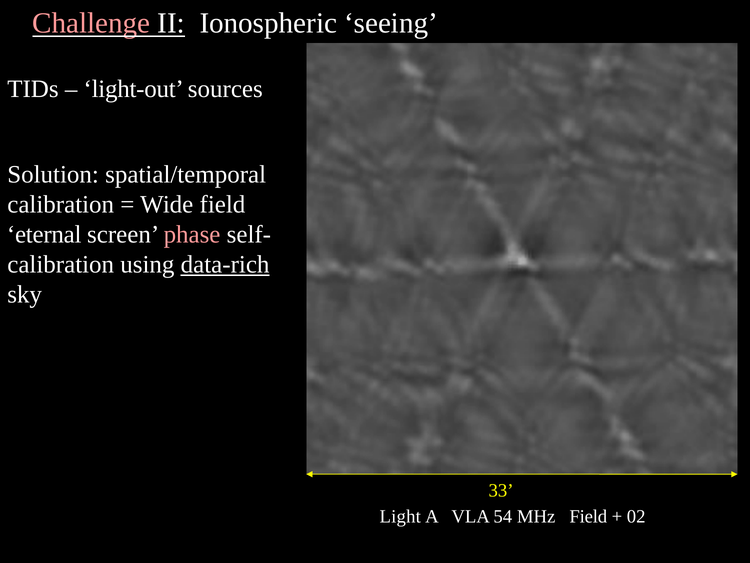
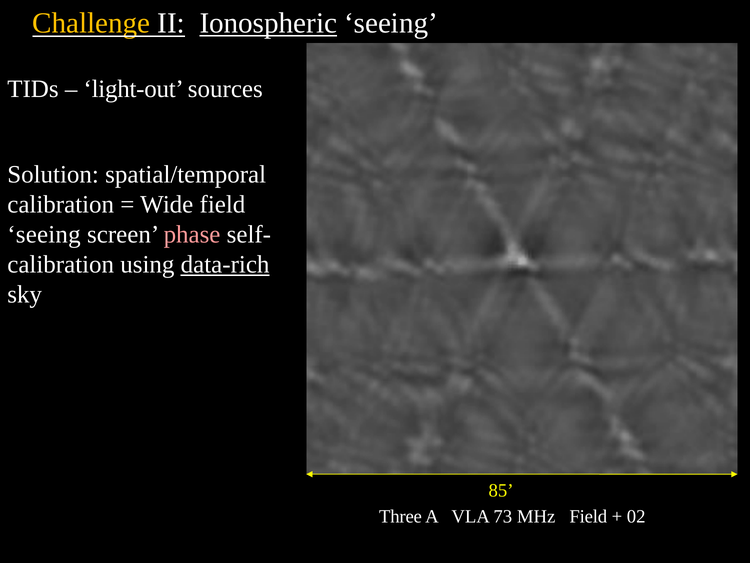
Challenge colour: pink -> yellow (91, 23)
Ionospheric underline: none -> present (268, 23)
eternal: eternal -> seeing (44, 234)
33: 33 -> 85 (501, 490)
Light: Light -> Three (400, 516)
54: 54 -> 73 (503, 516)
